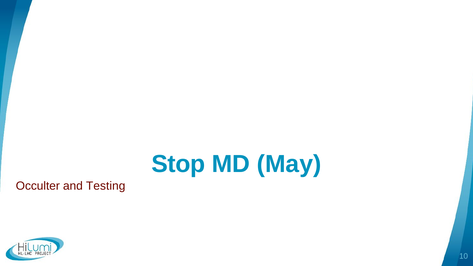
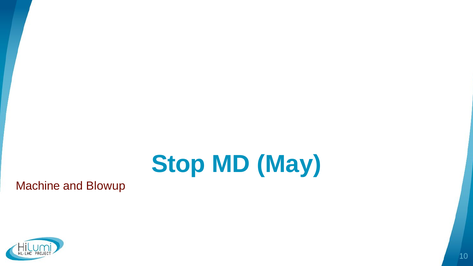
Occulter: Occulter -> Machine (38, 186)
Testing: Testing -> Blowup (106, 186)
